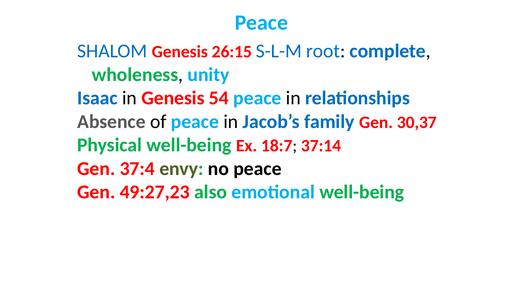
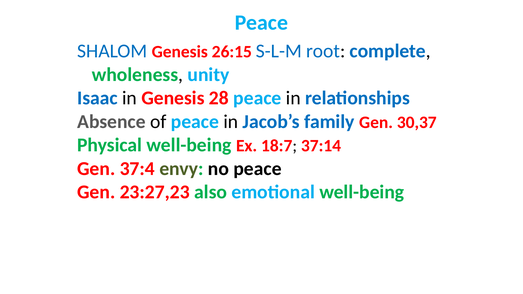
54: 54 -> 28 (219, 98)
49:27,23: 49:27,23 -> 23:27,23 (155, 192)
